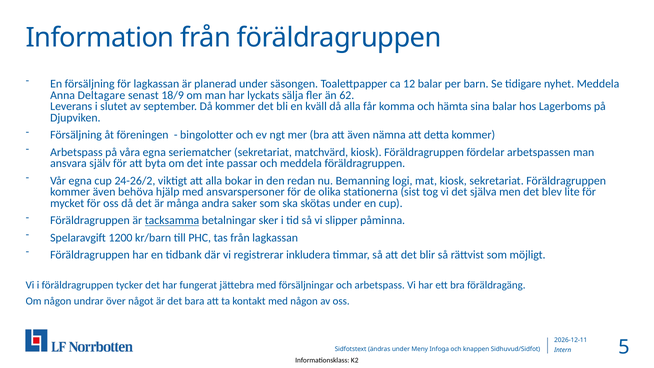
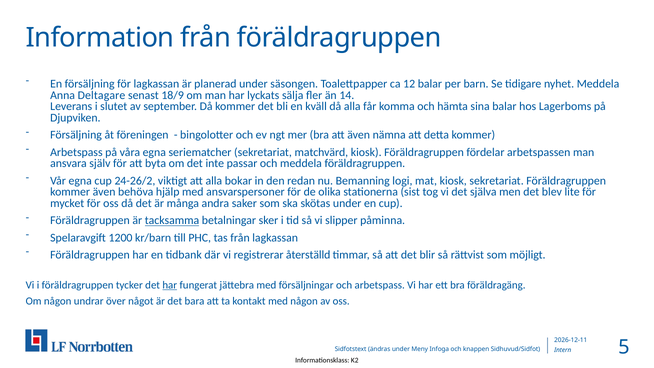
62: 62 -> 14 (347, 95)
inkludera: inkludera -> återställd (308, 255)
har underline: none -> present (170, 285)
